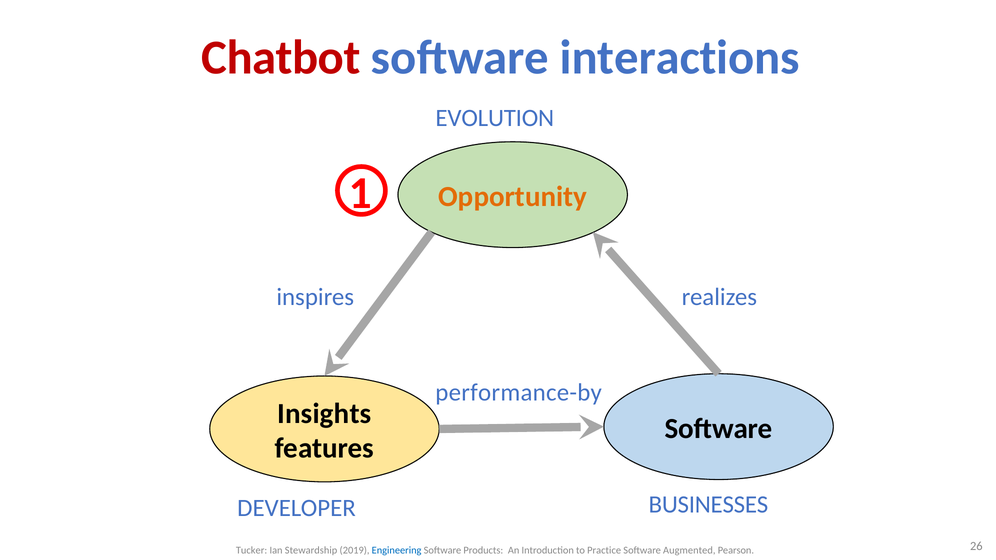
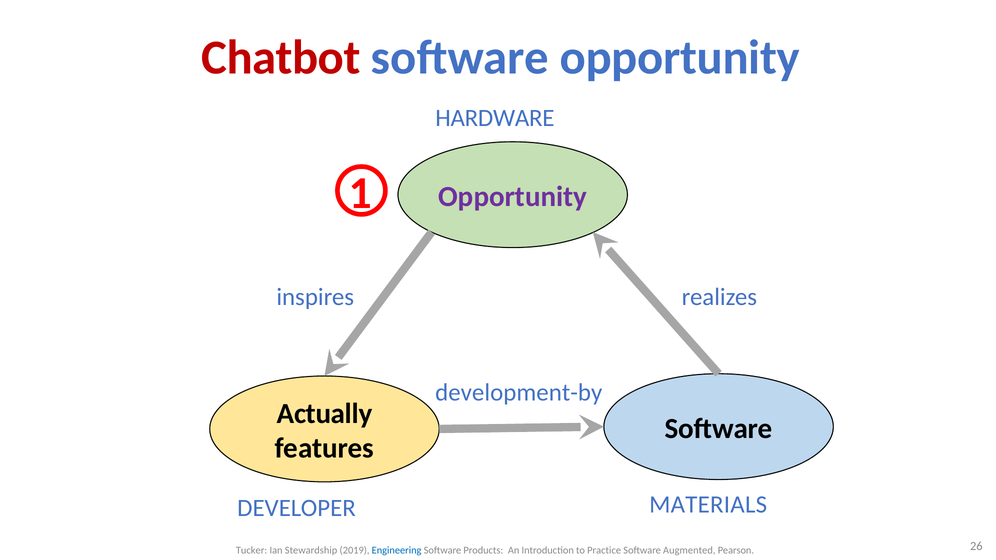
software interactions: interactions -> opportunity (680, 58)
EVOLUTION: EVOLUTION -> HARDWARE (495, 118)
Opportunity colour: orange -> purple (513, 197)
performance-by: performance-by -> development-by (519, 393)
Insights: Insights -> Actually (325, 414)
BUSINESSES: BUSINESSES -> MATERIALS (708, 505)
